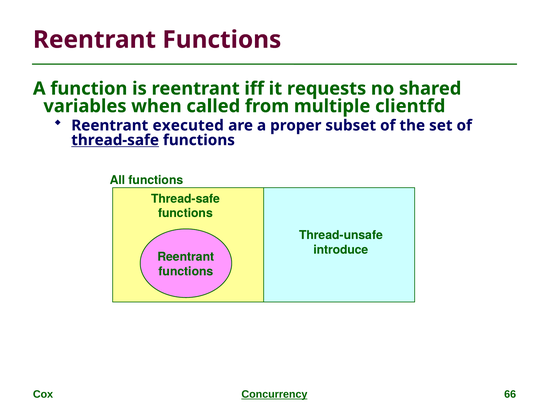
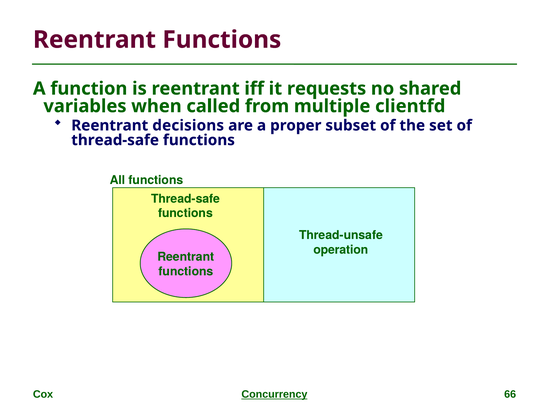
executed: executed -> decisions (188, 125)
thread-safe underline: present -> none (115, 140)
introduce: introduce -> operation (341, 250)
